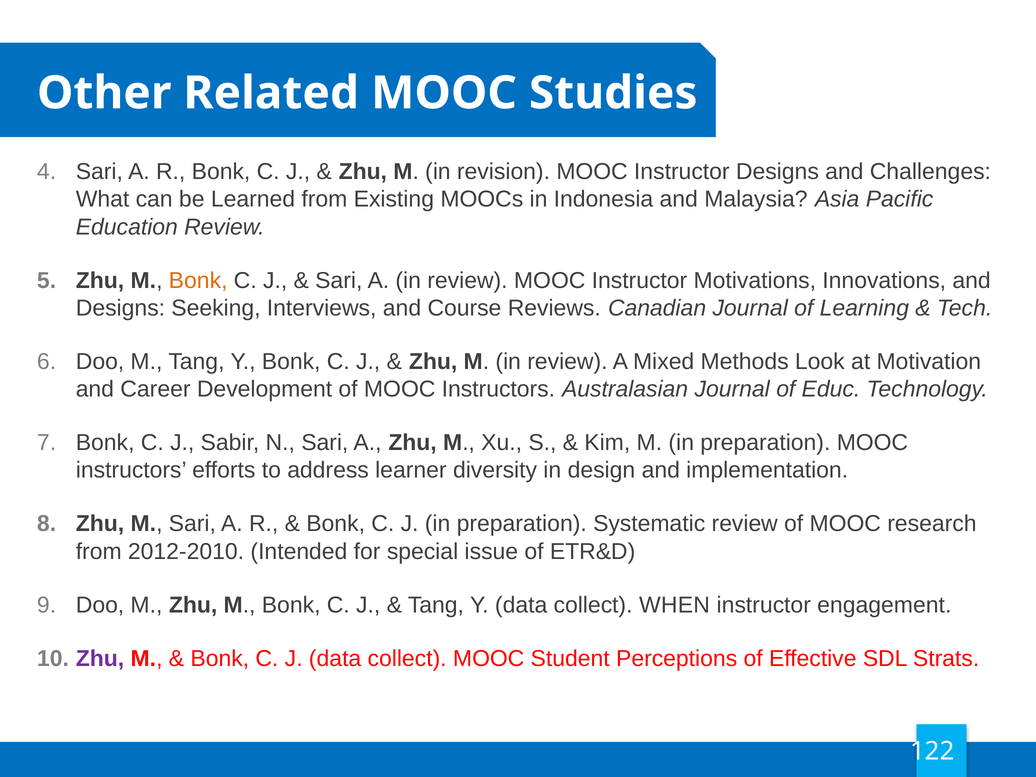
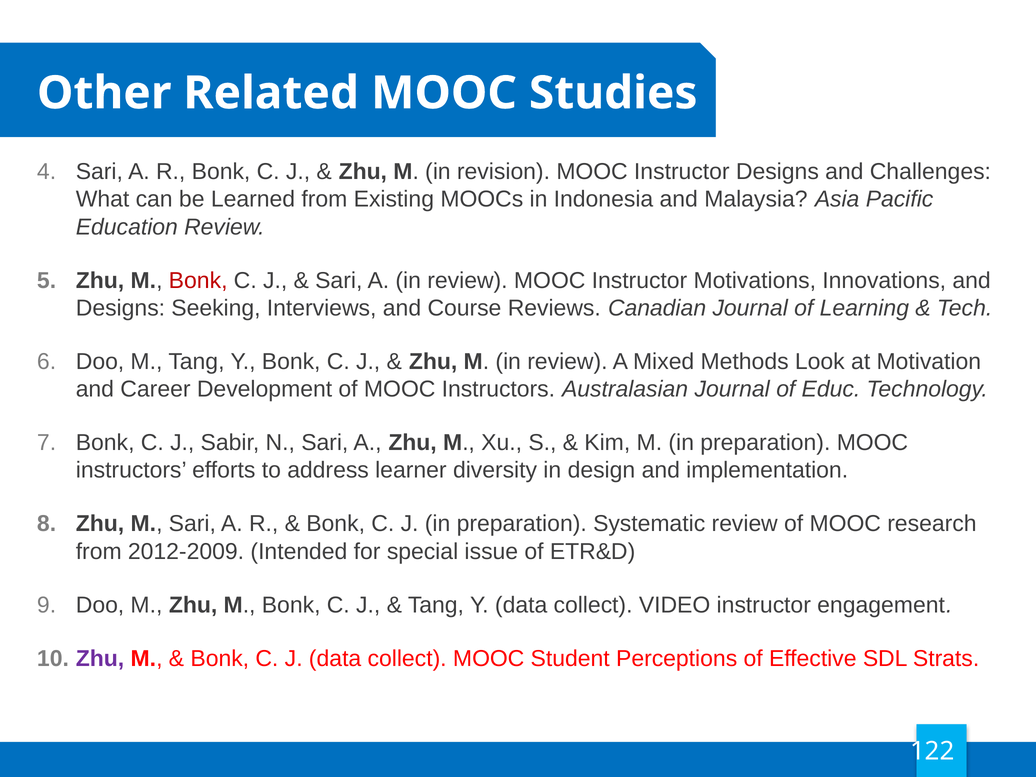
Bonk colour: orange -> red (198, 280)
2012-2010: 2012-2010 -> 2012-2009 (186, 551)
WHEN: WHEN -> VIDEO (675, 605)
